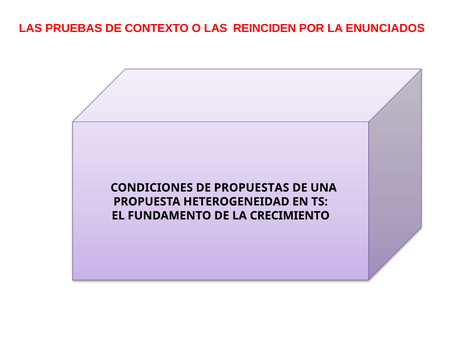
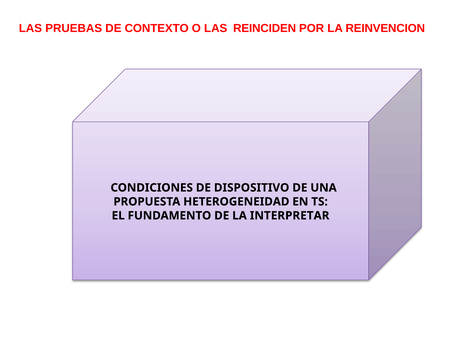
ENUNCIADOS: ENUNCIADOS -> REINVENCION (385, 28)
PROPUESTAS: PROPUESTAS -> DISPOSITIVO (252, 188)
CRECIMIENTO: CRECIMIENTO -> INTERPRETAR (290, 215)
